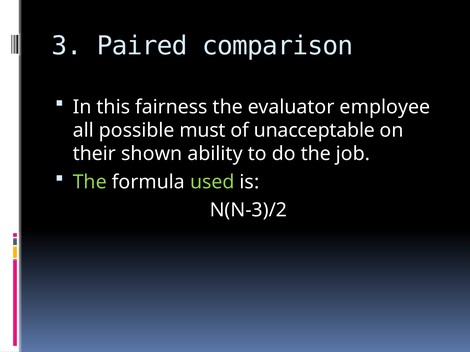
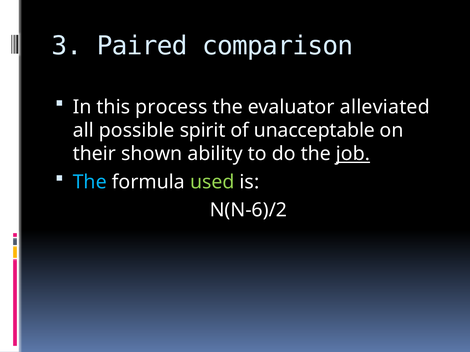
fairness: fairness -> process (171, 107)
employee: employee -> alleviated (385, 107)
must: must -> spirit (203, 131)
job underline: none -> present (353, 154)
The colour: light green -> light blue (90, 182)
N(N-3)/2: N(N-3)/2 -> N(N-6)/2 (248, 210)
